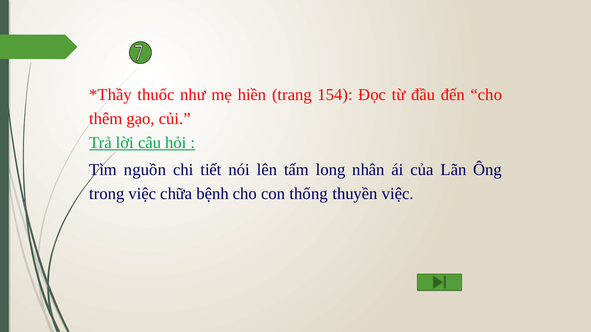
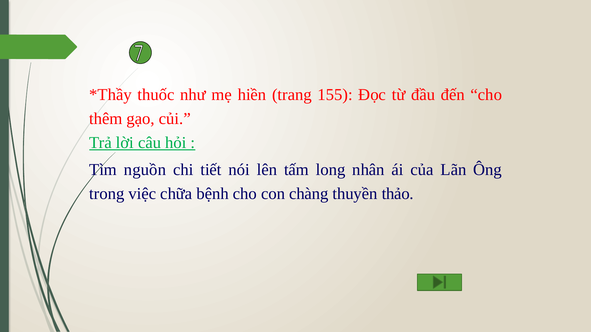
154: 154 -> 155 (335, 95)
thống: thống -> chàng (309, 194)
thuyền việc: việc -> thảo (398, 194)
